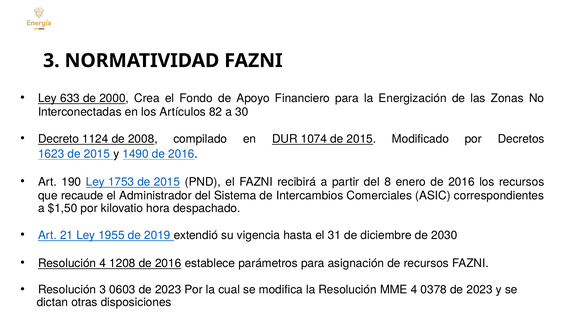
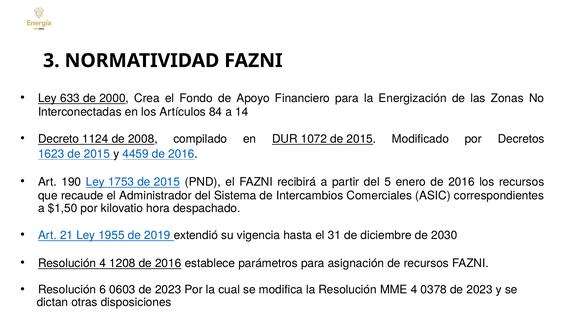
82: 82 -> 84 (216, 112)
30: 30 -> 14 (242, 112)
1074: 1074 -> 1072 (314, 139)
1490: 1490 -> 4459 (136, 154)
8: 8 -> 5 (388, 182)
Resolución 3: 3 -> 6 (103, 289)
